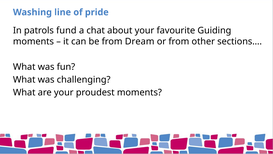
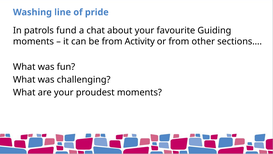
Dream: Dream -> Activity (140, 41)
